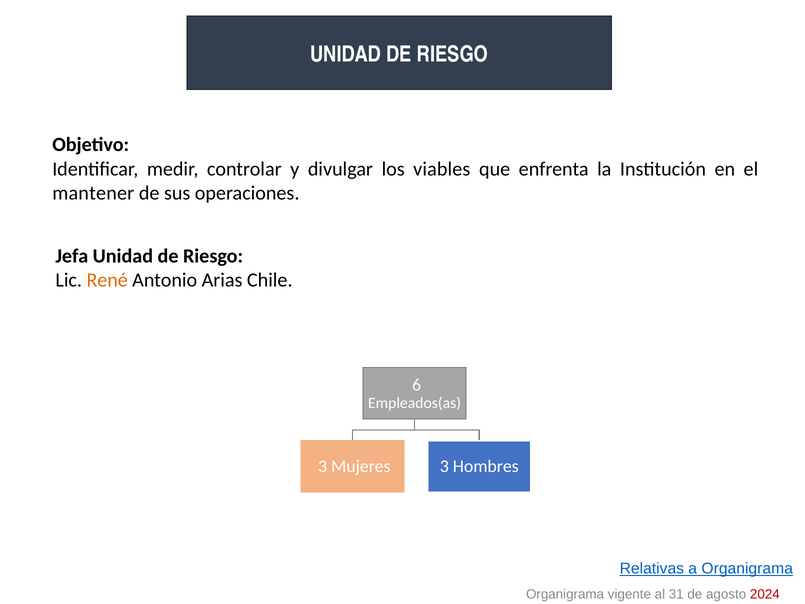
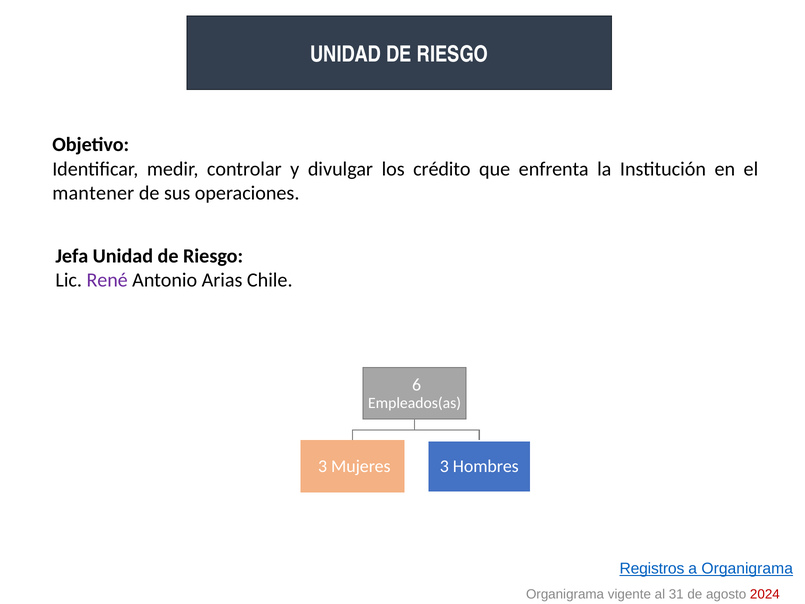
viables: viables -> crédito (442, 169)
René colour: orange -> purple (107, 280)
Relativas: Relativas -> Registros (652, 568)
